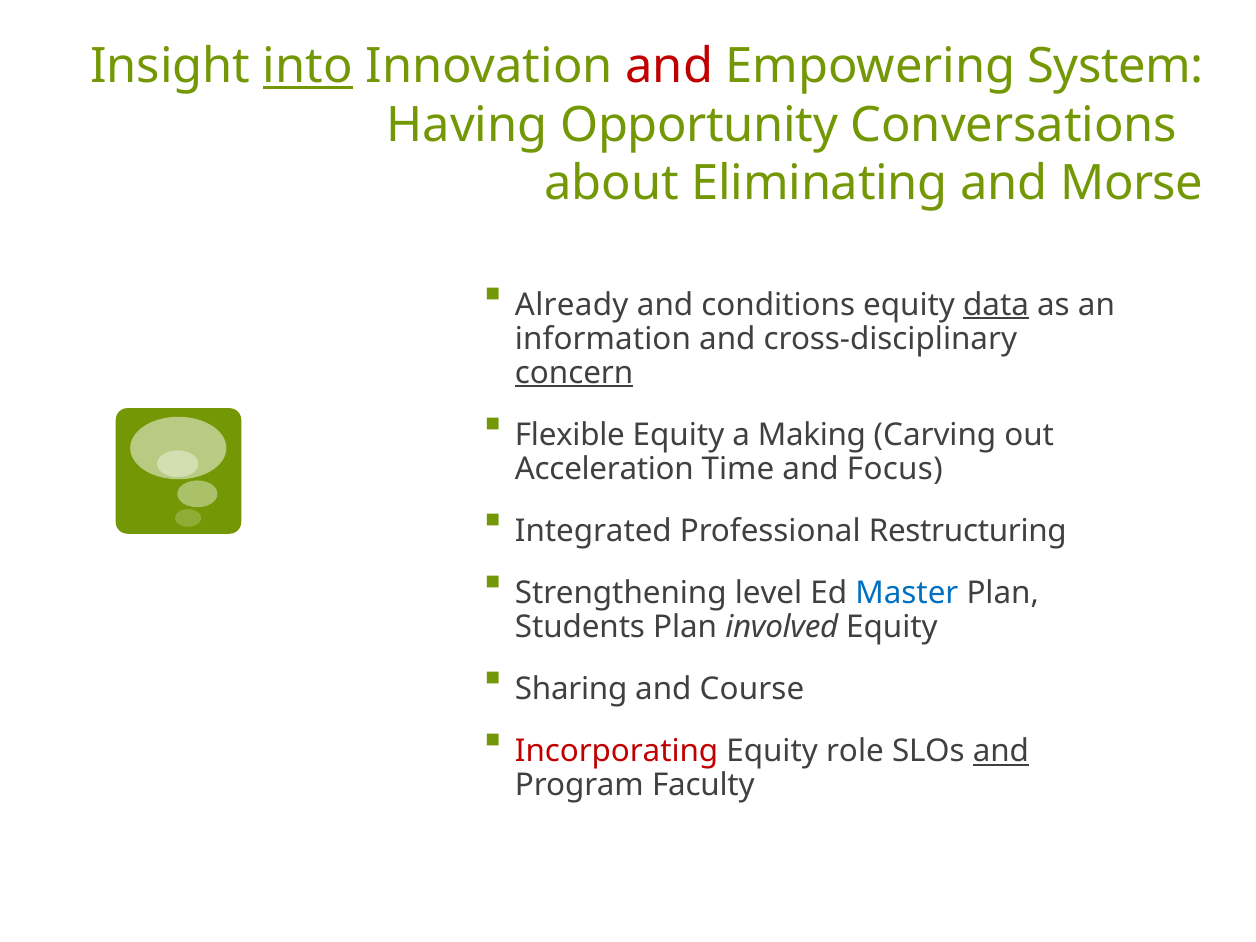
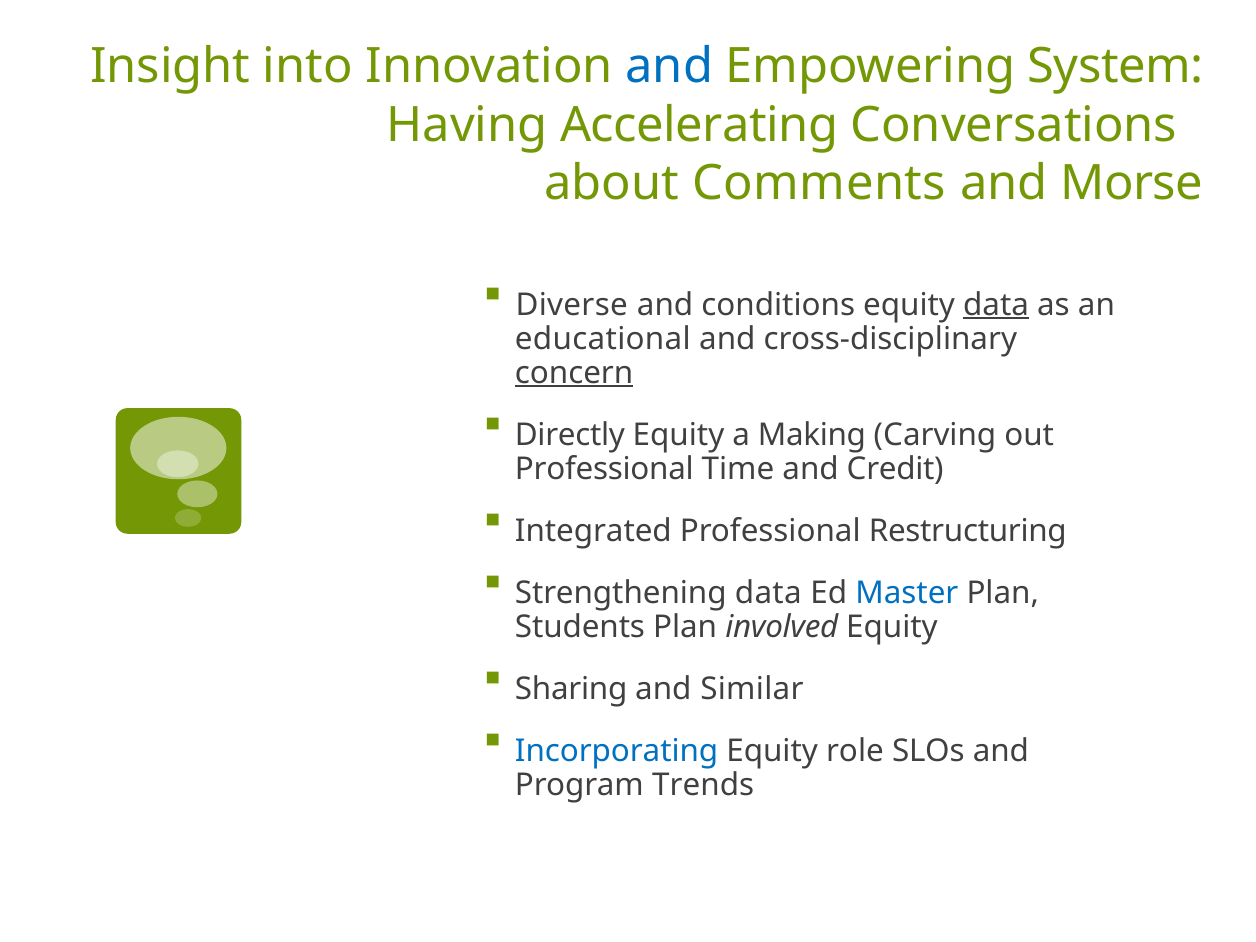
into underline: present -> none (308, 67)
and colour: red -> blue (669, 67)
Opportunity: Opportunity -> Accelerating (699, 125)
Eliminating: Eliminating -> Comments (819, 184)
Already: Already -> Diverse (572, 305)
information: information -> educational (603, 339)
Flexible: Flexible -> Directly (570, 435)
Acceleration: Acceleration -> Professional (604, 469)
Focus: Focus -> Credit (895, 469)
Strengthening level: level -> data (768, 593)
Course: Course -> Similar (752, 689)
Incorporating colour: red -> blue (617, 751)
and underline: present -> none (1001, 751)
Faculty: Faculty -> Trends (703, 785)
